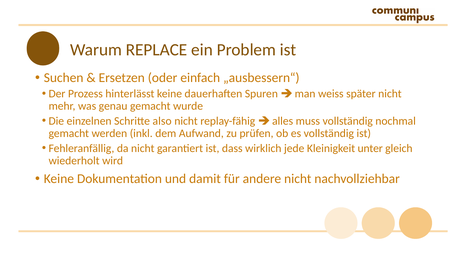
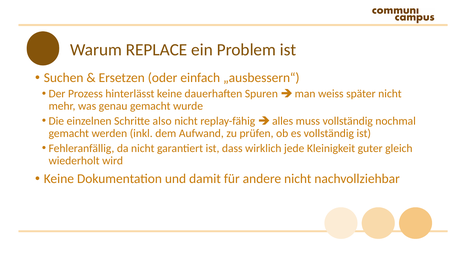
unter: unter -> guter (370, 148)
